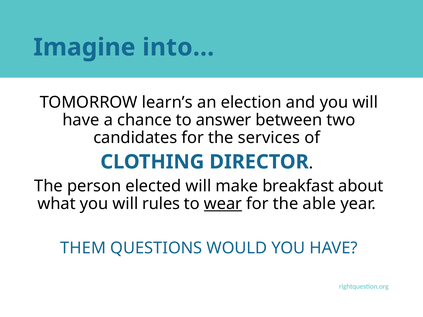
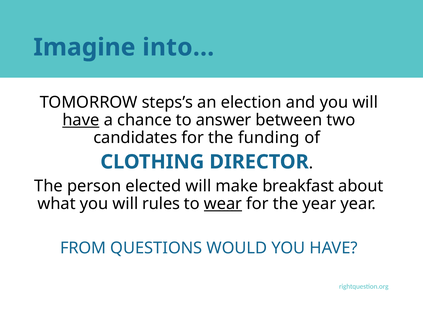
learn’s: learn’s -> steps’s (167, 103)
have underline: none -> present (81, 120)
services: services -> funding (269, 138)
the able: able -> year (319, 204)
THEM: THEM -> FROM (83, 248)
